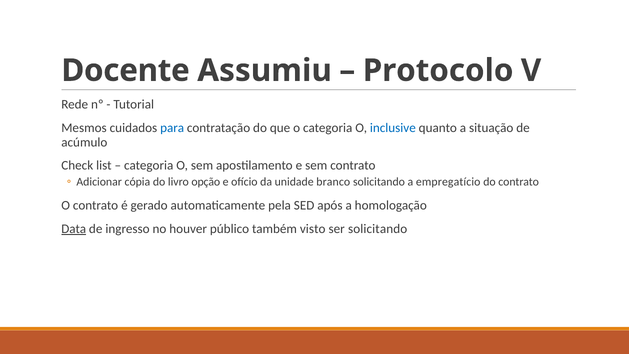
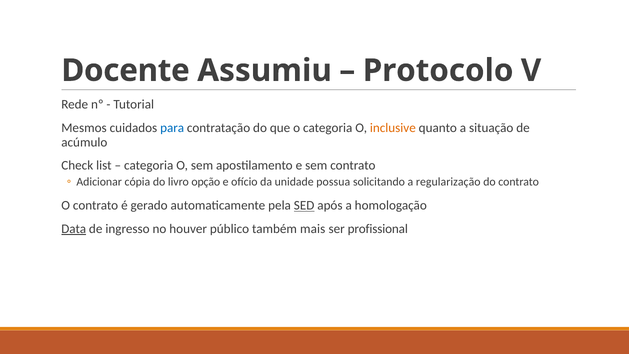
inclusive colour: blue -> orange (393, 128)
branco: branco -> possua (333, 182)
empregatício: empregatício -> regularização (448, 182)
SED underline: none -> present (304, 205)
visto: visto -> mais (313, 229)
ser solicitando: solicitando -> profissional (378, 229)
